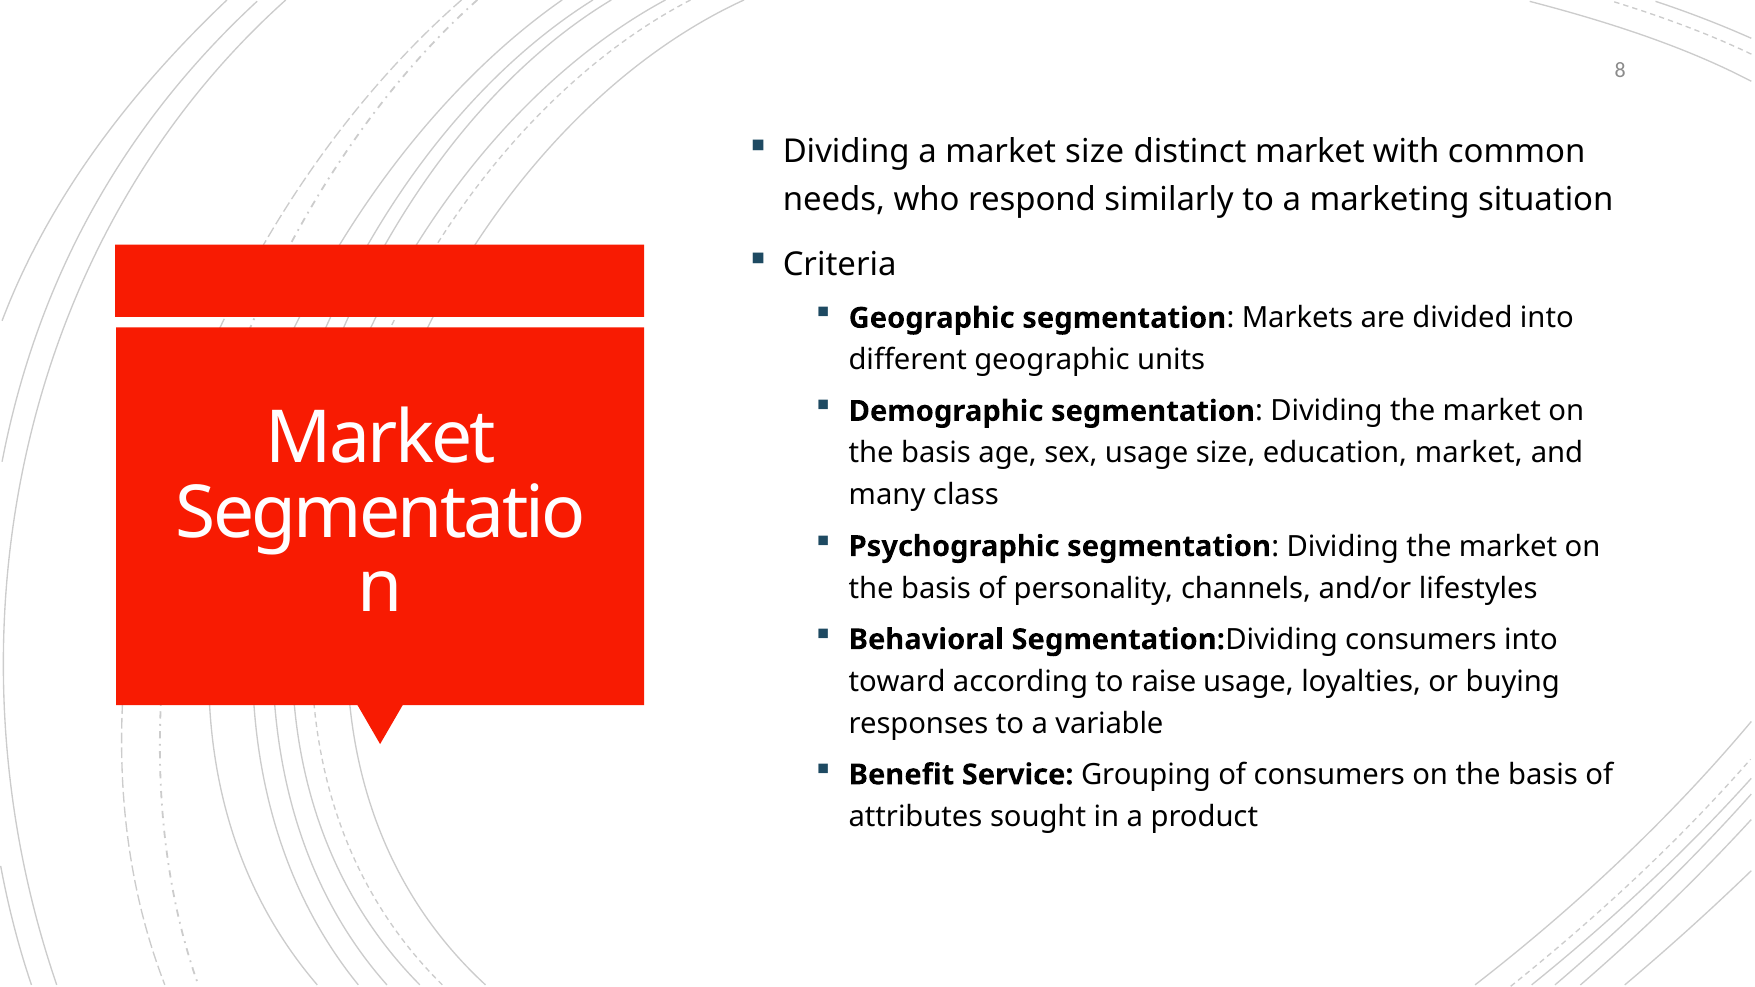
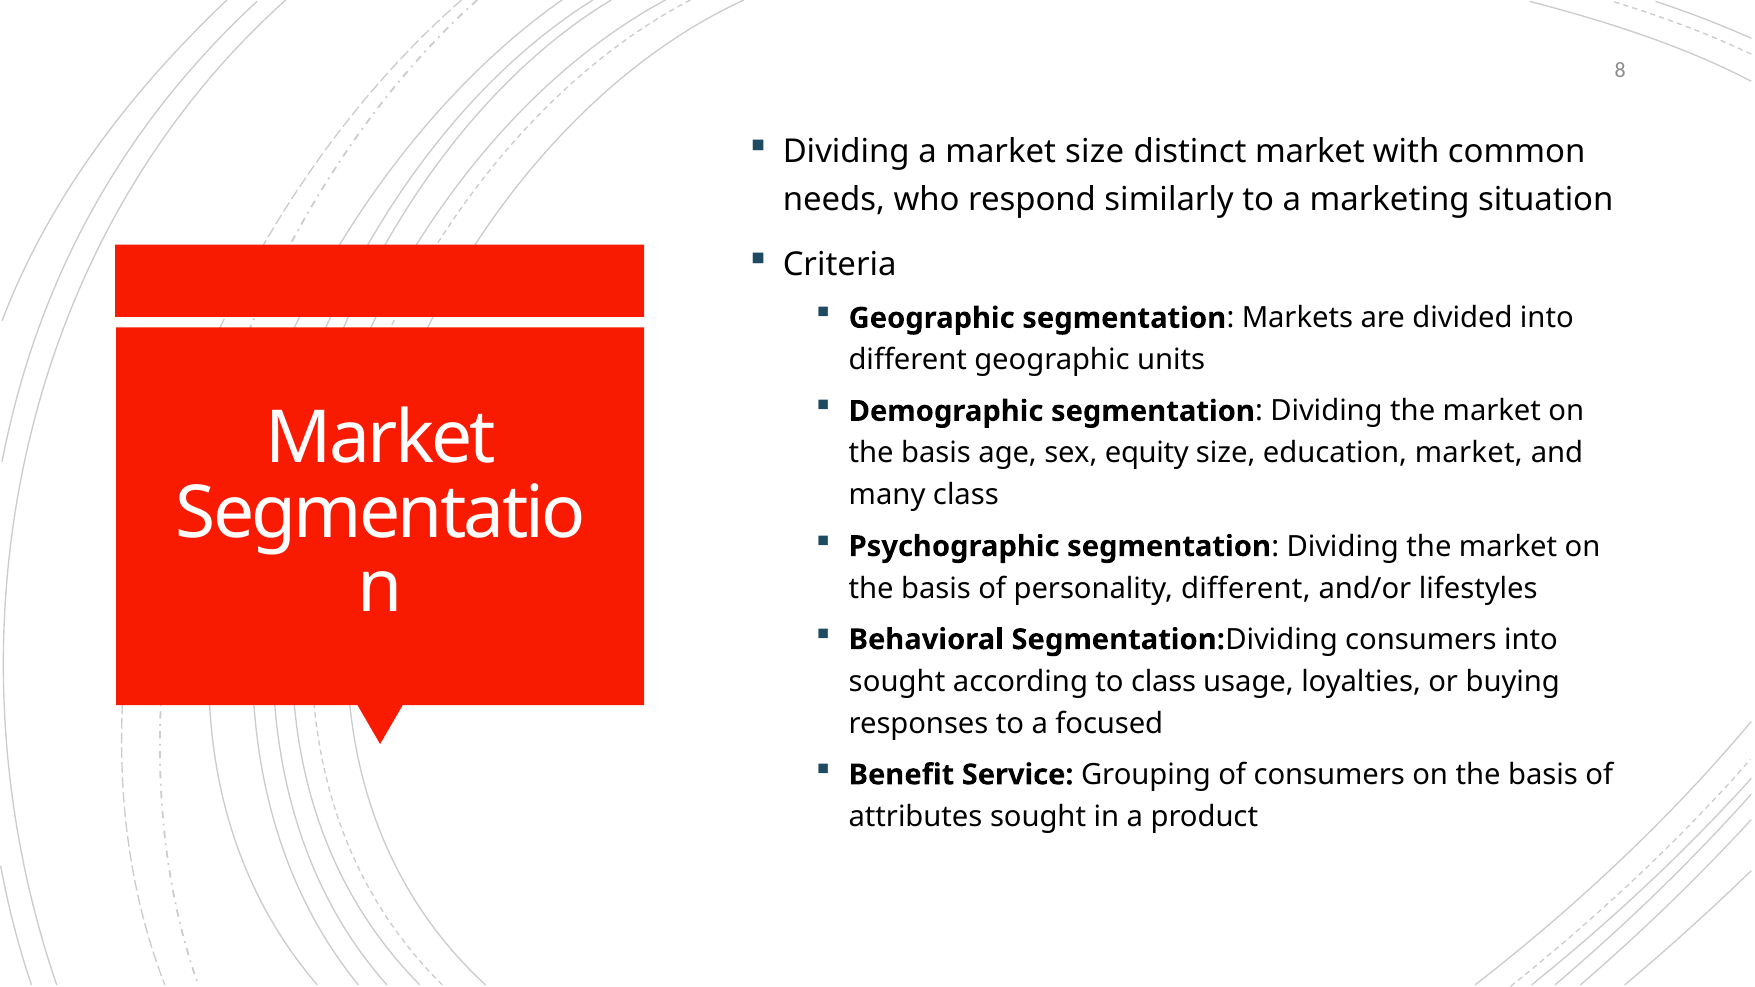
sex usage: usage -> equity (1147, 453)
personality channels: channels -> different (1246, 589)
toward: toward -> sought (897, 682)
to raise: raise -> class (1164, 682)
variable: variable -> focused (1109, 724)
